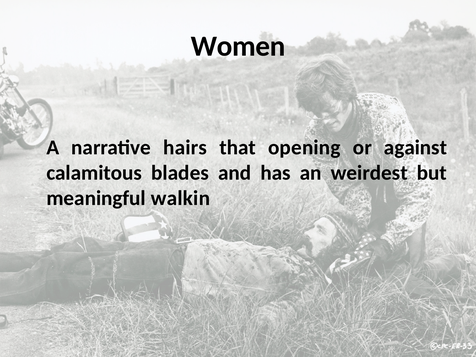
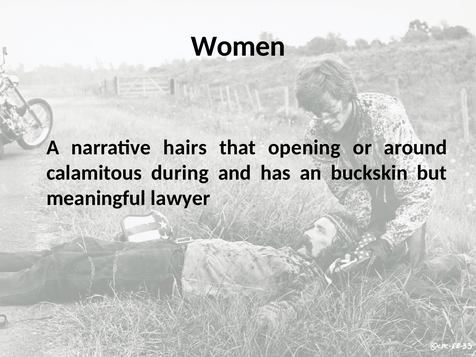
against: against -> around (416, 148)
blades: blades -> during (180, 173)
weirdest: weirdest -> buckskin (369, 173)
walkin: walkin -> lawyer (181, 198)
